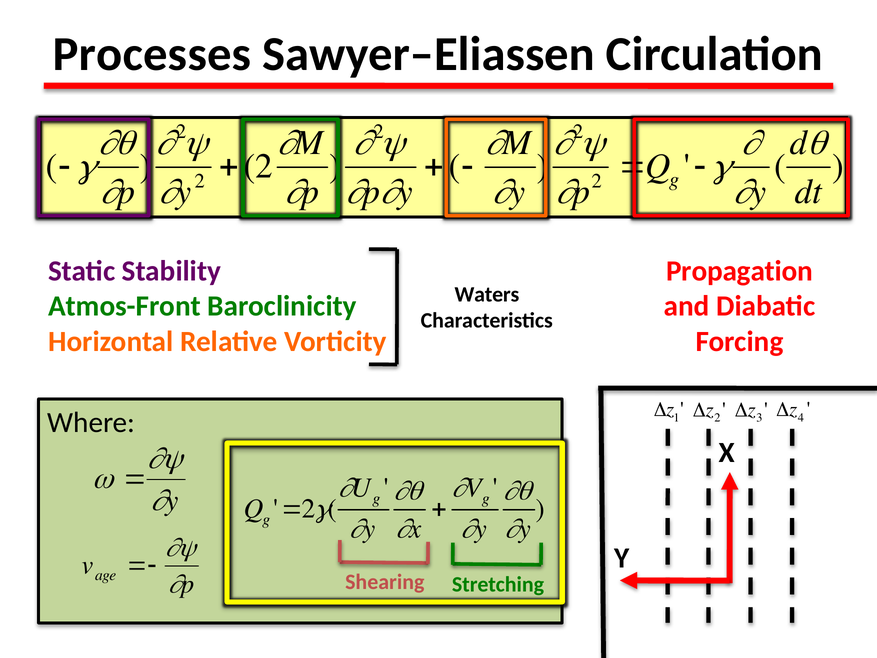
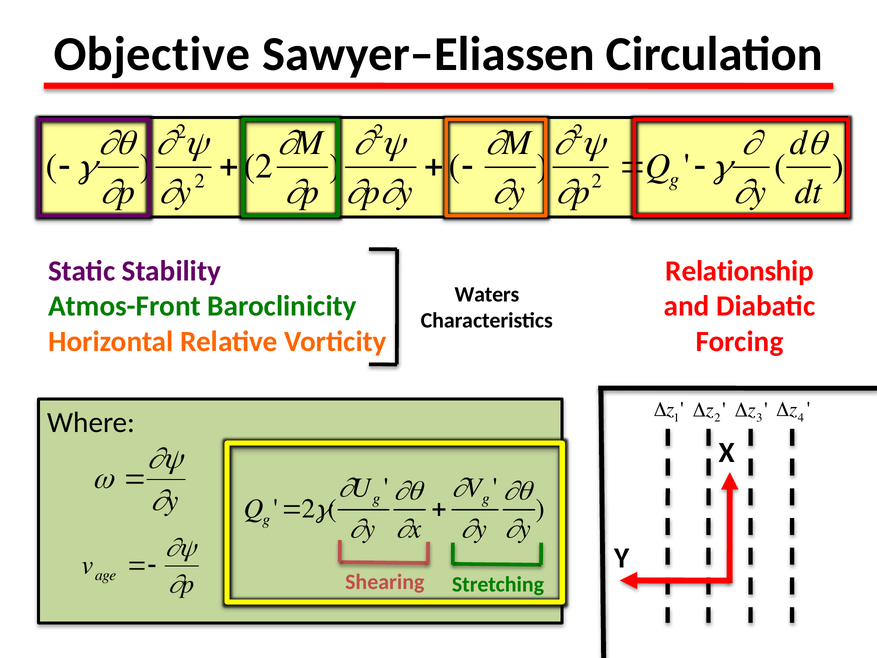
Processes: Processes -> Objective (152, 54)
Propagation: Propagation -> Relationship (740, 271)
